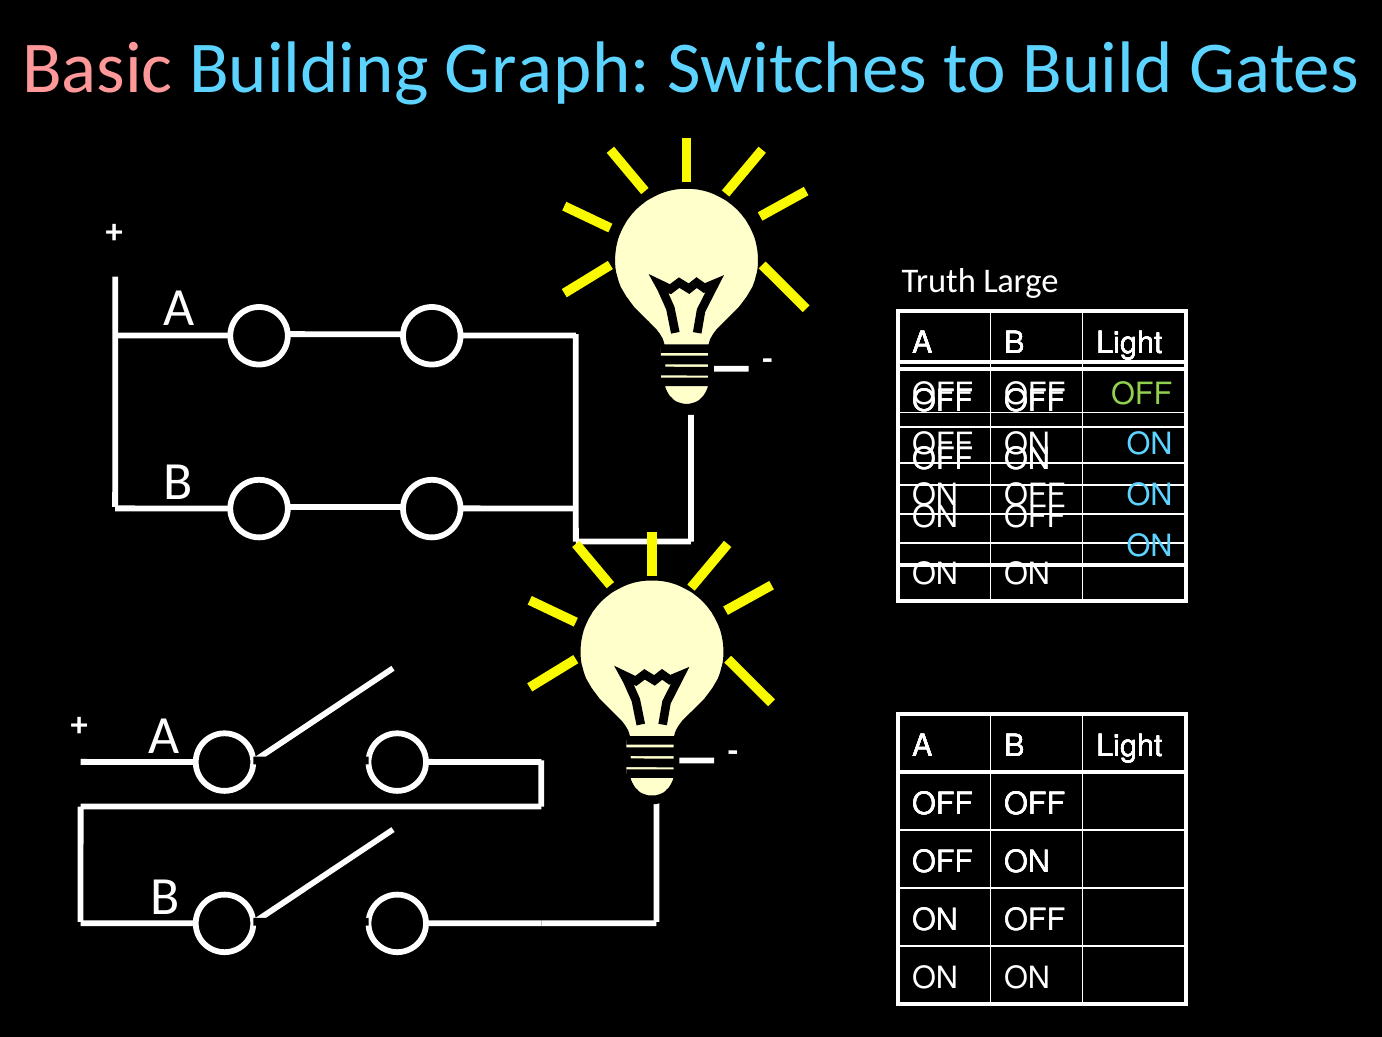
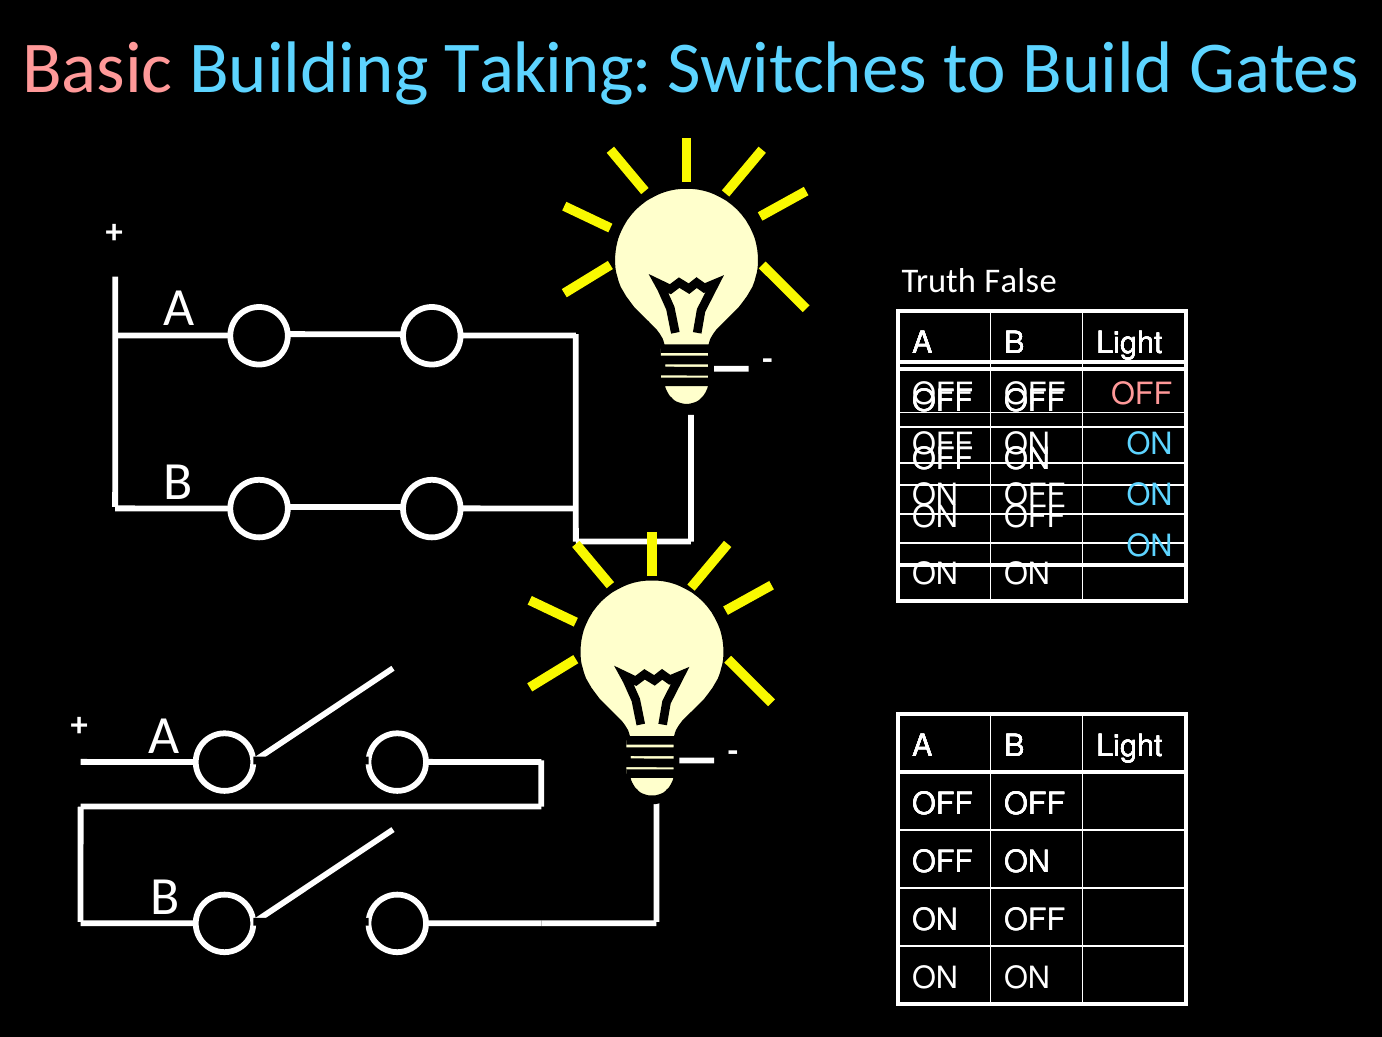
Graph: Graph -> Taking (548, 68)
Large: Large -> False (1021, 281)
OFF colour: light green -> pink (1142, 394)
